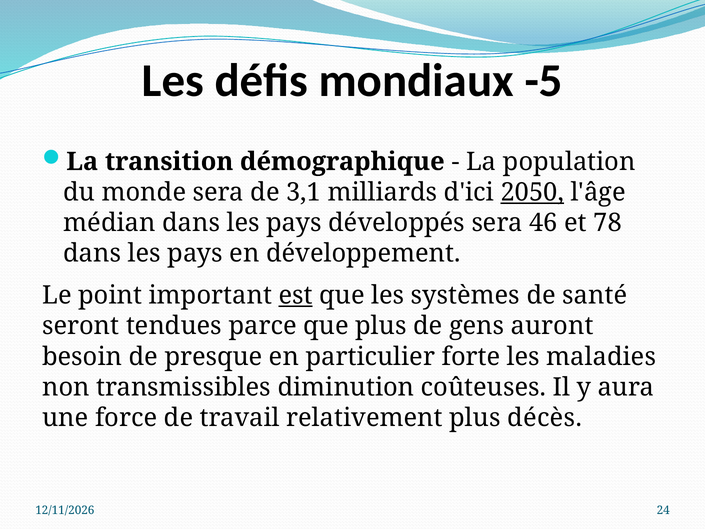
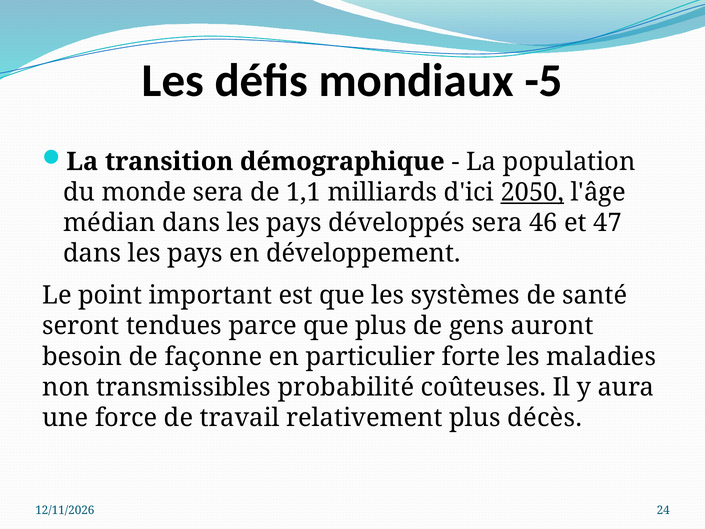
3,1: 3,1 -> 1,1 (304, 192)
78: 78 -> 47 (608, 223)
est underline: present -> none (296, 295)
presque: presque -> façonne (213, 356)
diminution: diminution -> probabilité (346, 387)
